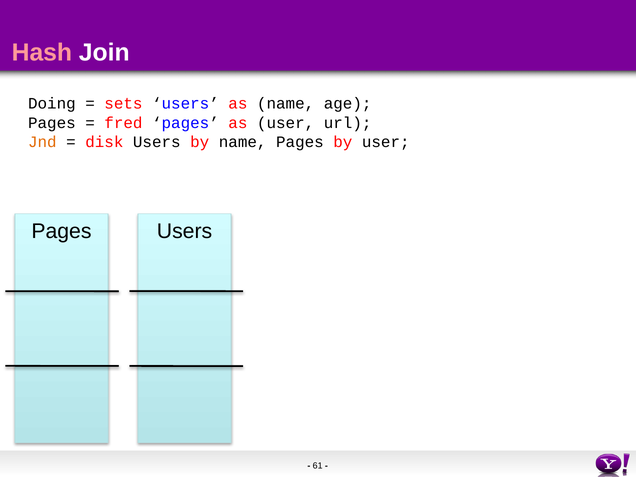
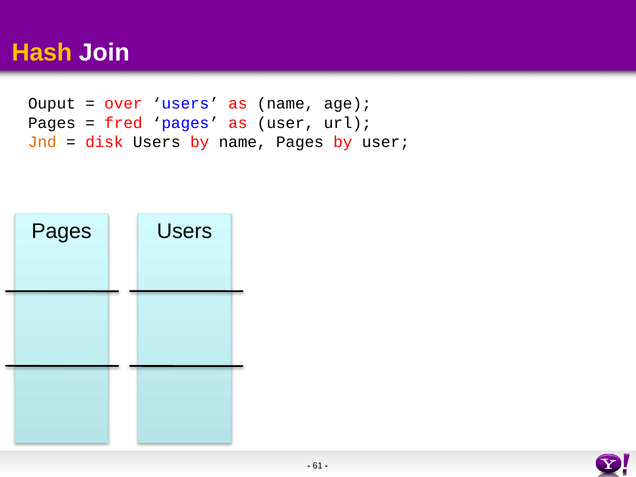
Hash colour: pink -> yellow (42, 53)
Doing: Doing -> Ouput (52, 104)
sets: sets -> over (123, 104)
